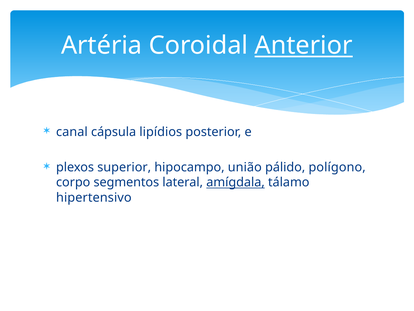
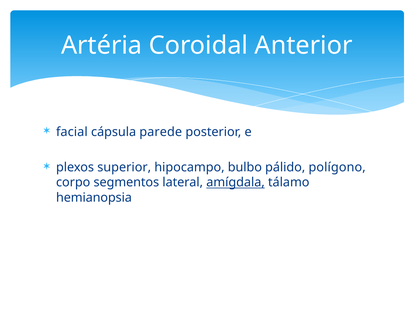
Anterior underline: present -> none (304, 45)
canal: canal -> facial (72, 132)
lipídios: lipídios -> parede (161, 132)
união: união -> bulbo (245, 167)
hipertensivo: hipertensivo -> hemianopsia (94, 197)
